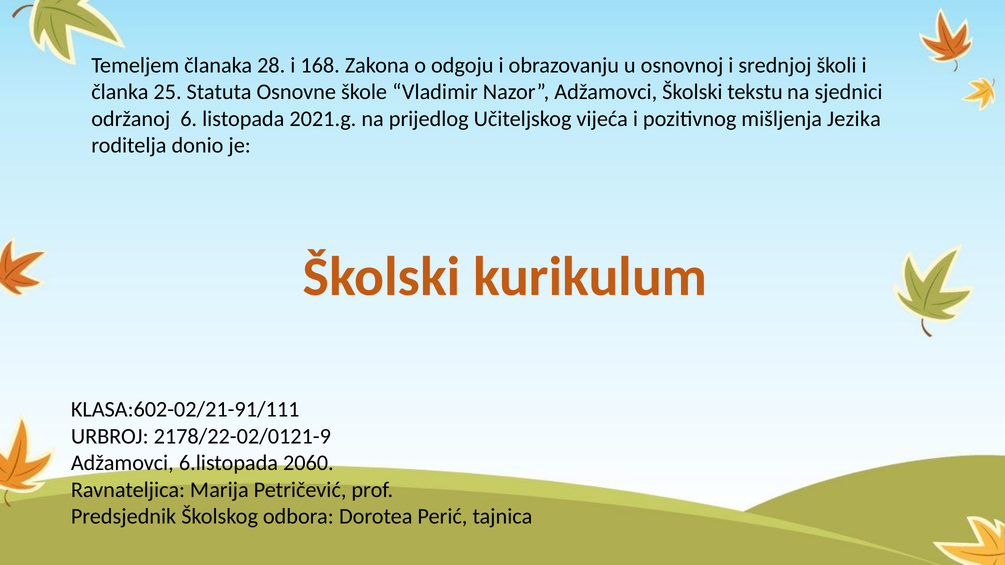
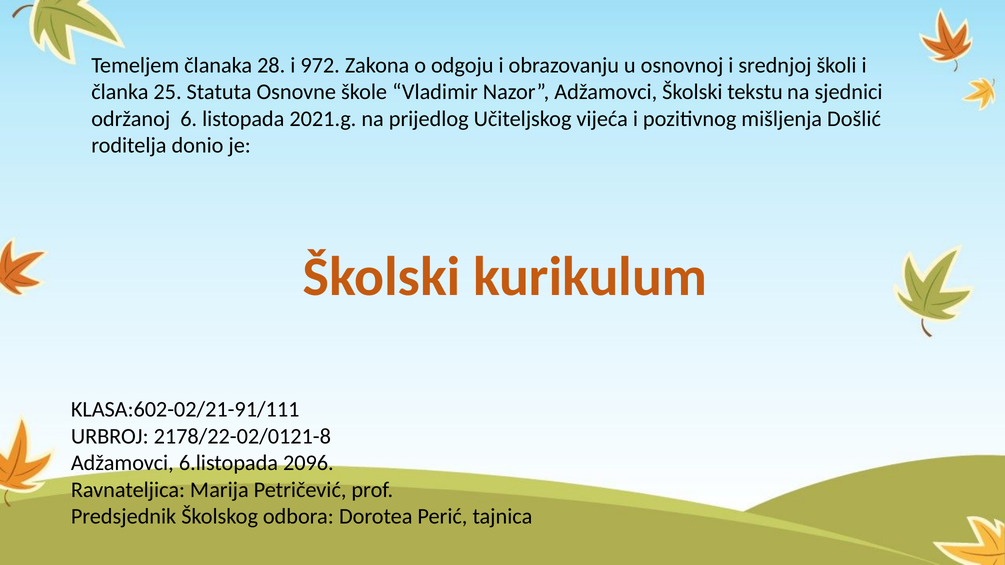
168: 168 -> 972 (320, 65)
Jezika: Jezika -> Došlić (854, 119)
2178/22-02/0121-9: 2178/22-02/0121-9 -> 2178/22-02/0121-8 (242, 437)
2060: 2060 -> 2096 (308, 463)
